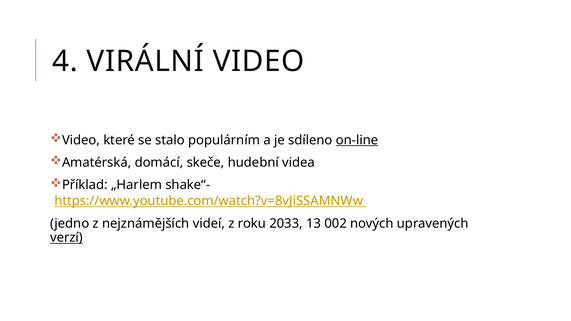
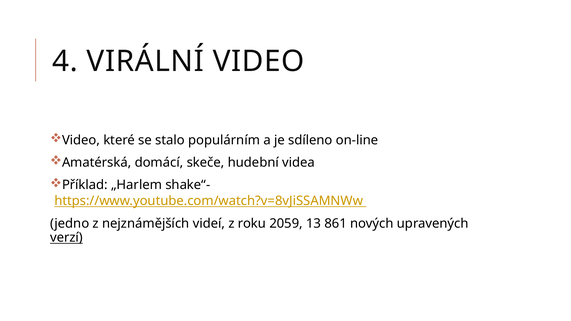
on-line underline: present -> none (357, 140)
2033: 2033 -> 2059 (286, 224)
002: 002 -> 861 (336, 224)
